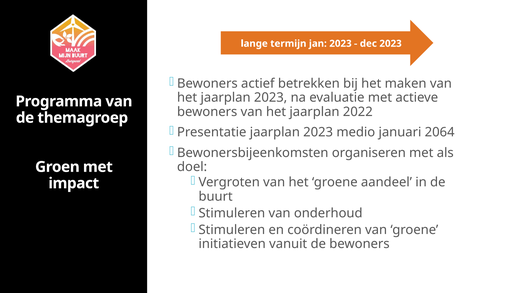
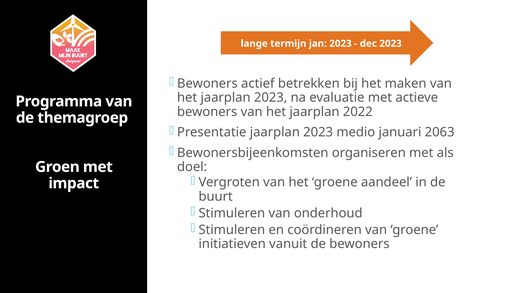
2064: 2064 -> 2063 (440, 132)
